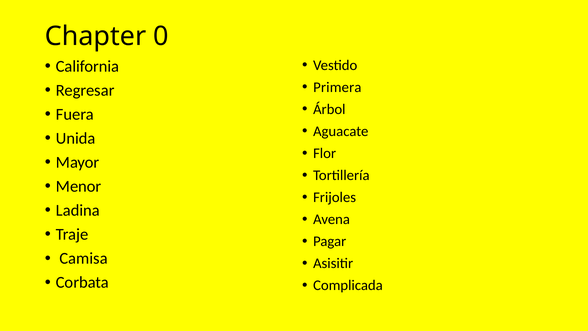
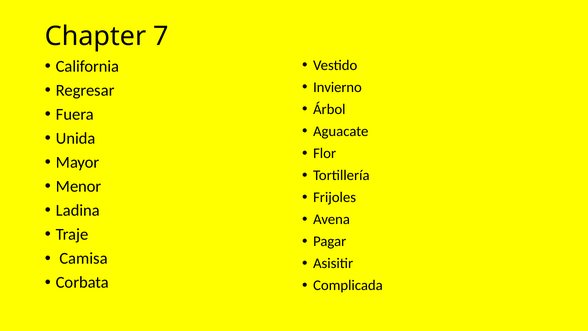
0: 0 -> 7 (161, 36)
Primera: Primera -> Invierno (337, 87)
